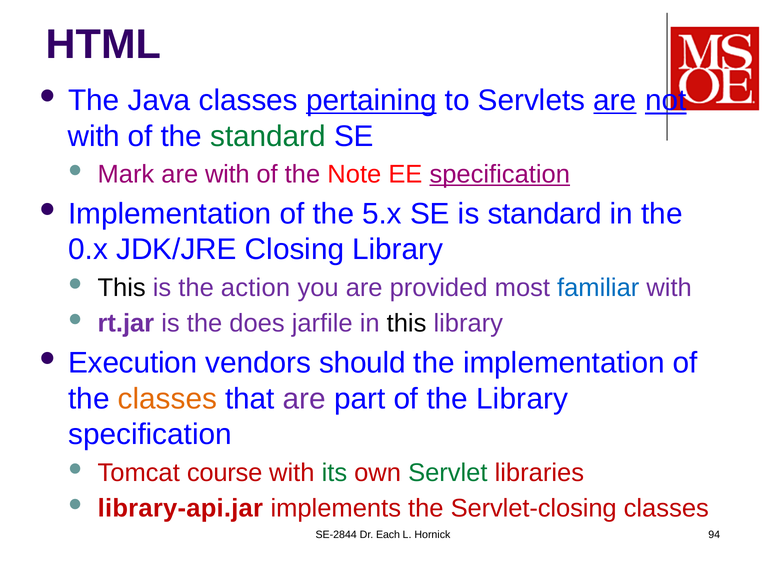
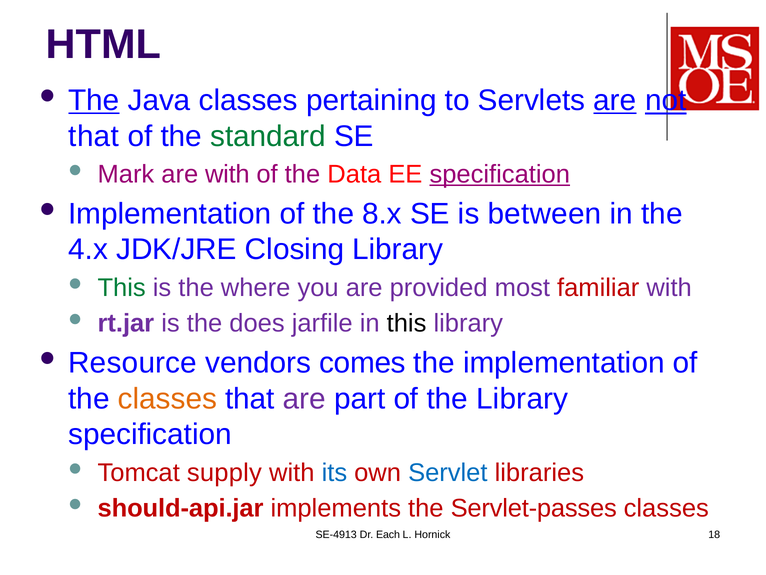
The underline: none -> present (94, 100)
pertaining underline: present -> none (371, 100)
with: with -> that (94, 136)
Note: Note -> Data (354, 174)
5.x: 5.x -> 8.x (382, 214)
is standard: standard -> between (545, 214)
0.x: 0.x -> 4.x (88, 249)
This colour: black -> green (122, 287)
action: action -> where (256, 287)
familiar colour: blue -> red (598, 287)
Execution: Execution -> Resource (133, 363)
should: should -> comes (362, 363)
course: course -> supply (224, 472)
its colour: green -> blue (334, 472)
Servlet colour: green -> blue (448, 472)
library-api.jar: library-api.jar -> should-api.jar (181, 508)
Servlet-closing: Servlet-closing -> Servlet-passes (534, 508)
SE-2844: SE-2844 -> SE-4913 (336, 534)
94: 94 -> 18 (714, 534)
